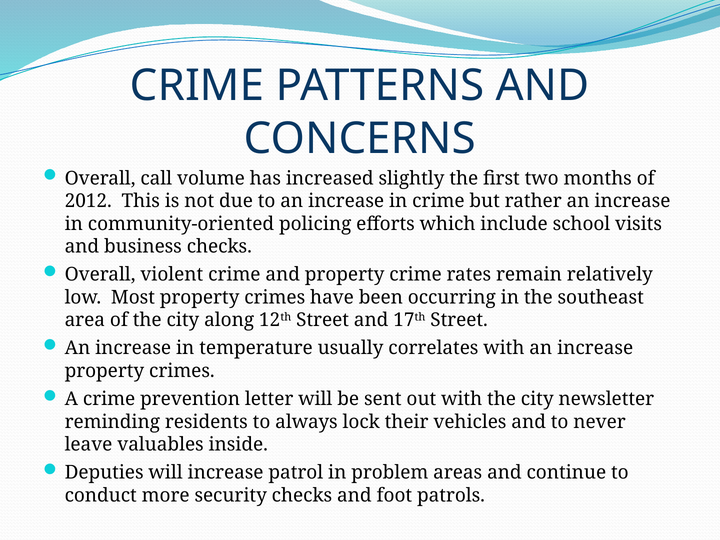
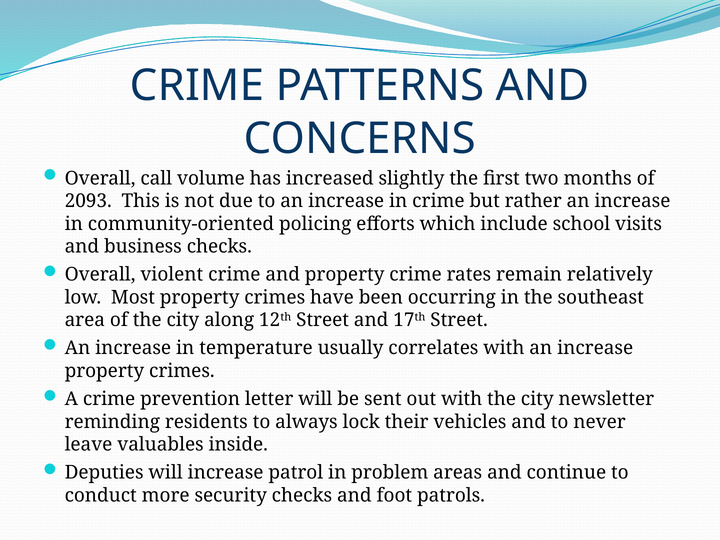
2012: 2012 -> 2093 (88, 201)
